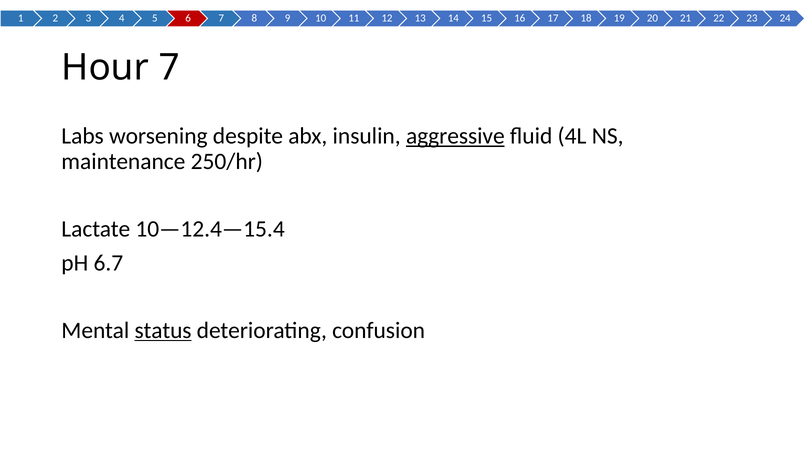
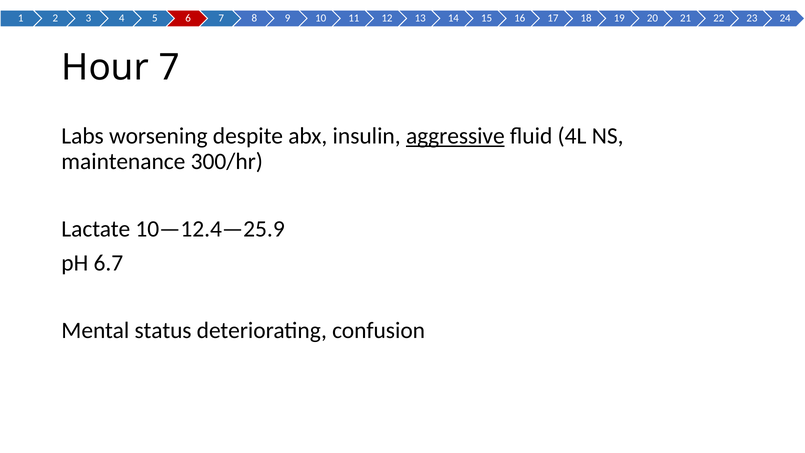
250/hr: 250/hr -> 300/hr (227, 161)
10—12.4—15.4: 10—12.4—15.4 -> 10—12.4—25.9 (210, 229)
status underline: present -> none (163, 330)
